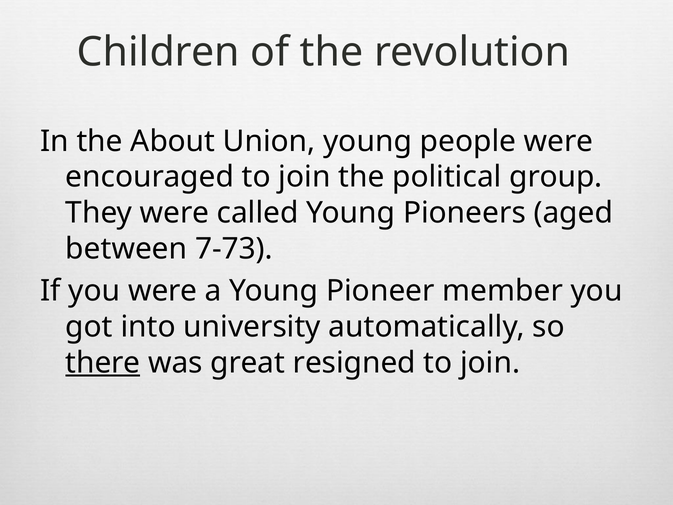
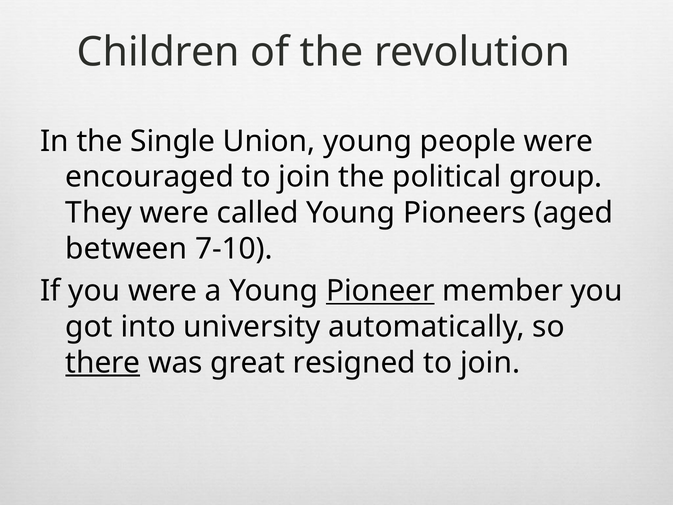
About: About -> Single (173, 141)
7-73: 7-73 -> 7-10 (234, 249)
Pioneer underline: none -> present (380, 291)
